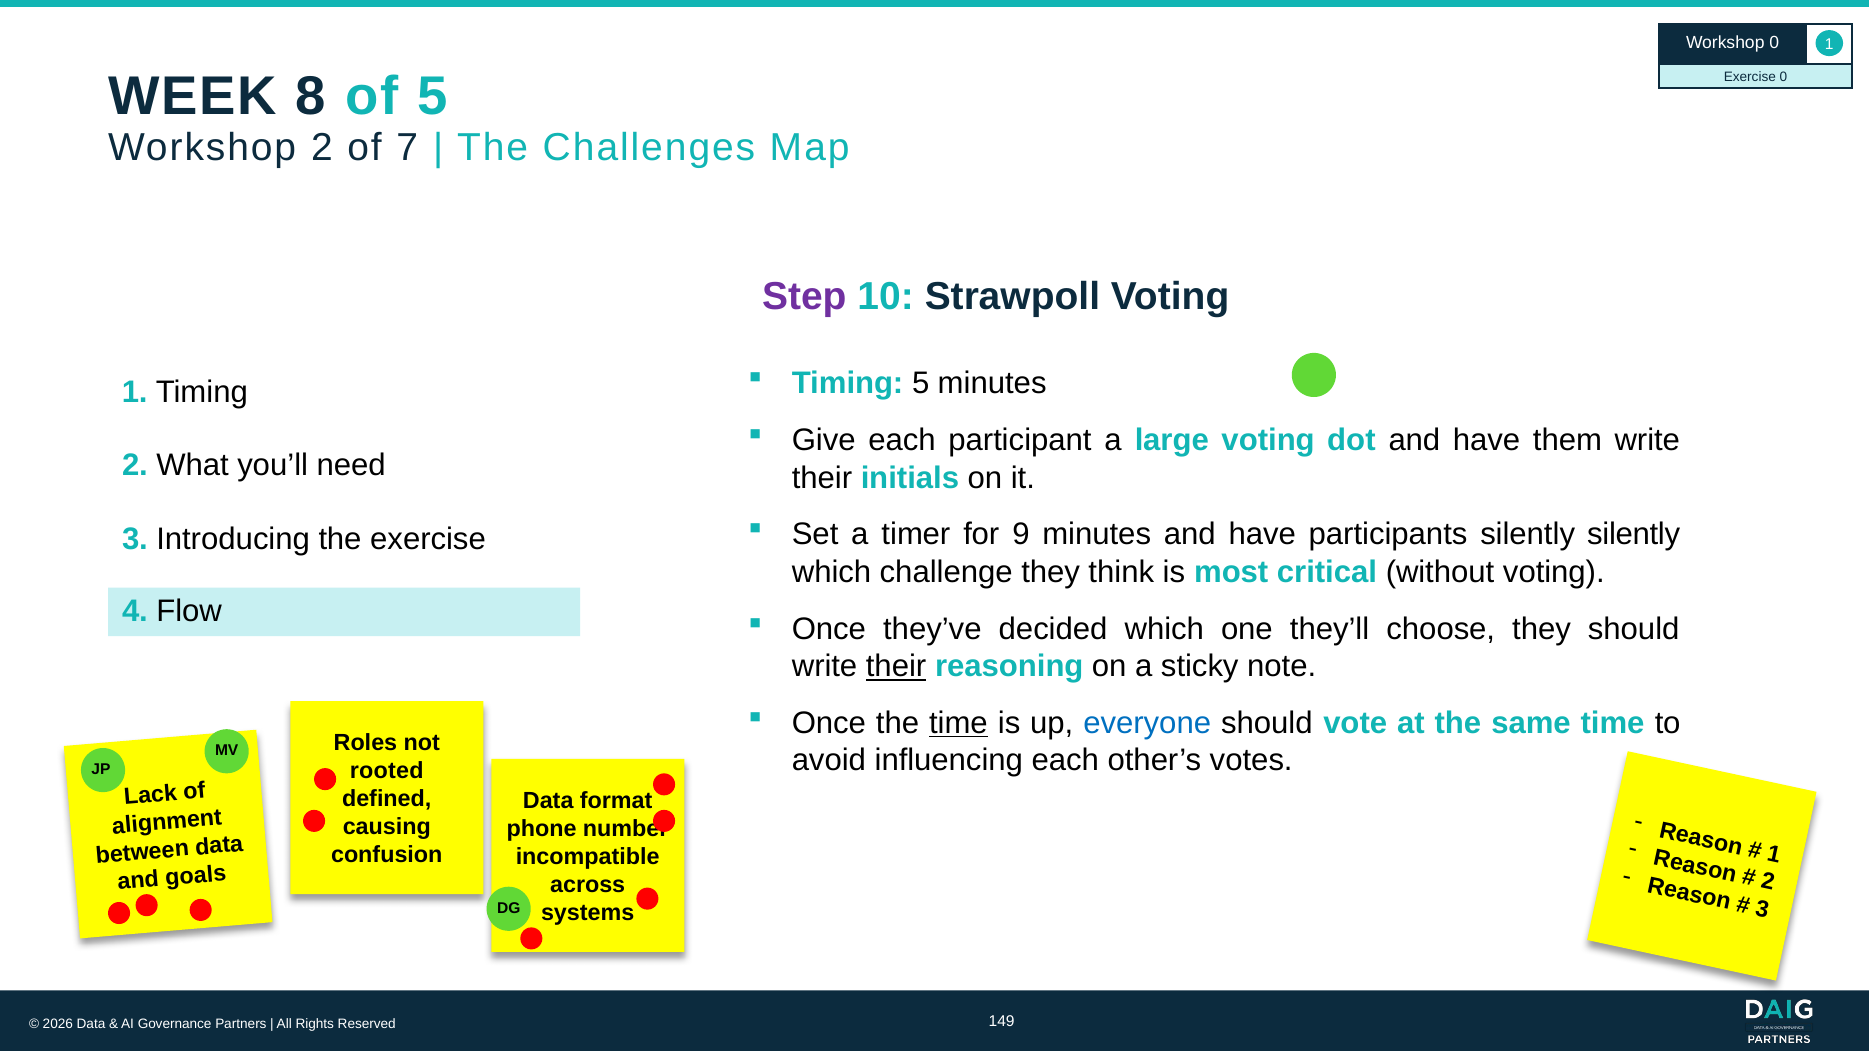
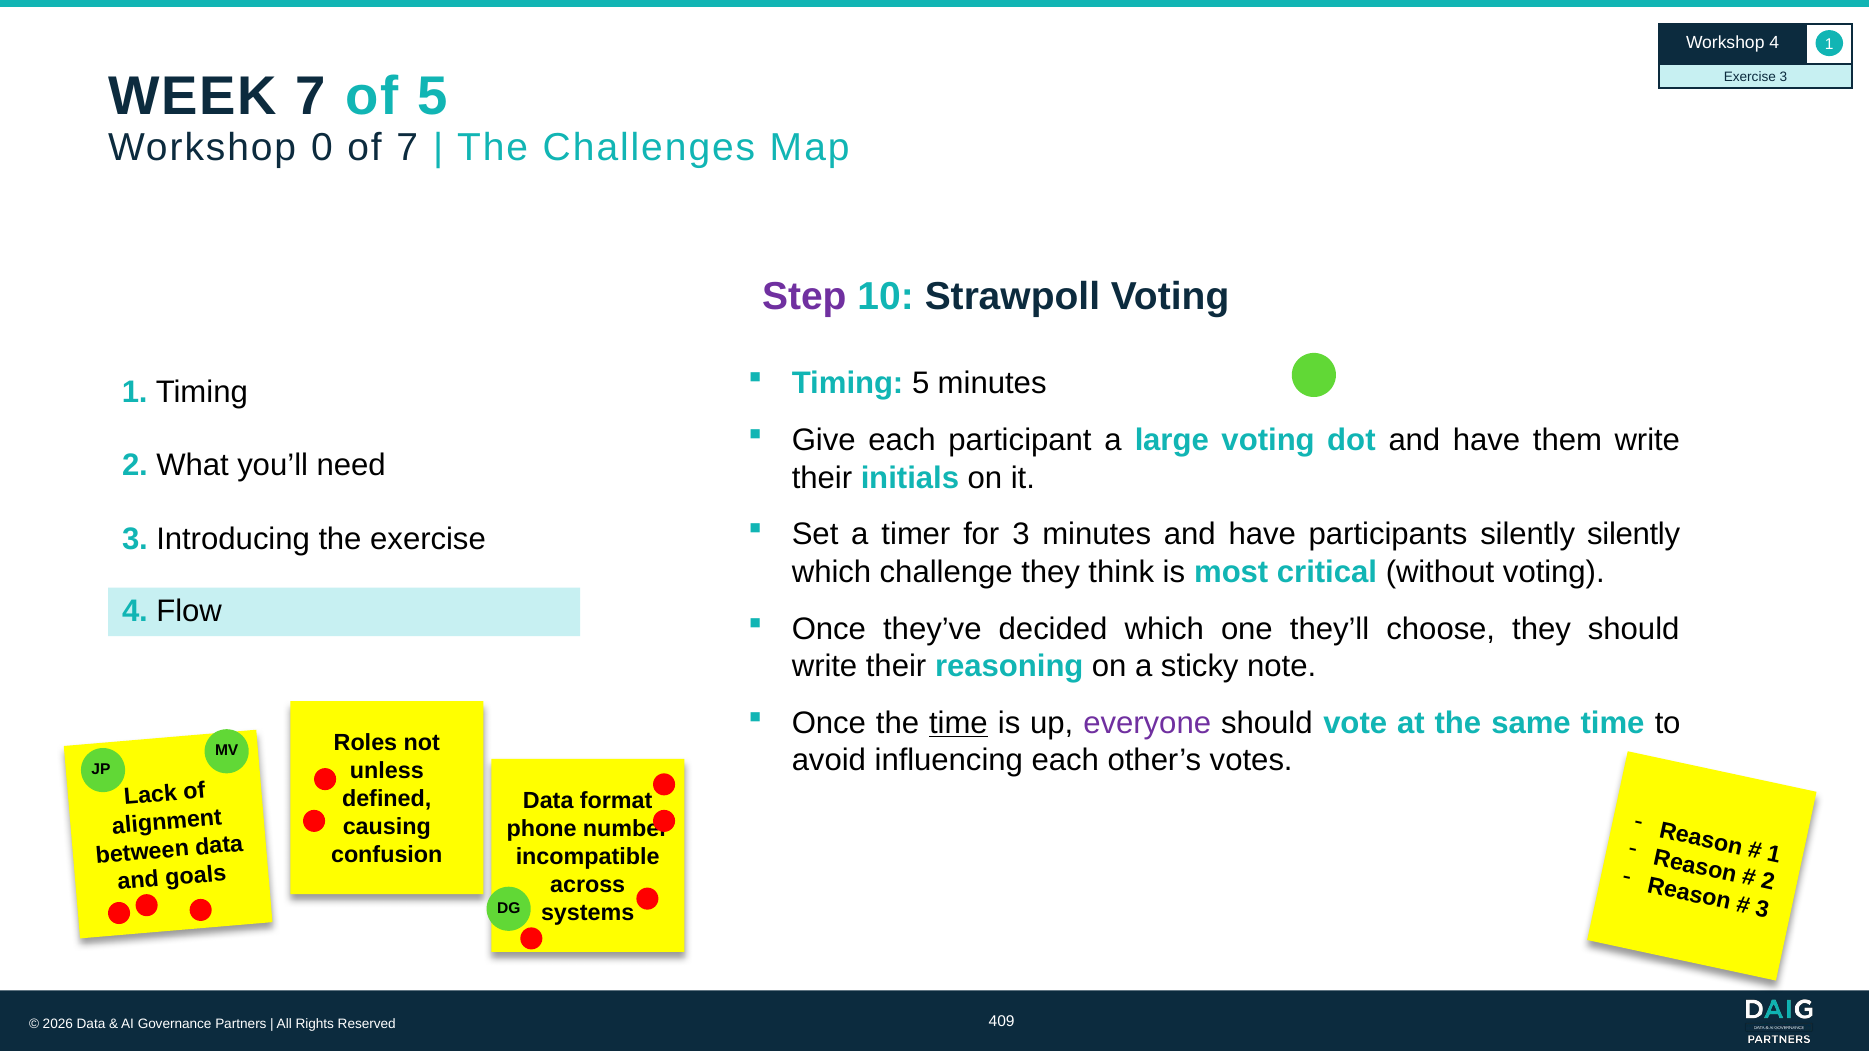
Workshop 0: 0 -> 4 (1774, 43)
Exercise 0: 0 -> 3 (1783, 77)
WEEK 8: 8 -> 7 (311, 97)
Workshop 2: 2 -> 0 (322, 147)
for 9: 9 -> 3 (1021, 535)
their underline: present -> none (896, 666)
everyone colour: blue -> purple (1147, 723)
rooted: rooted -> unless (387, 771)
149: 149 -> 409 (1002, 1022)
